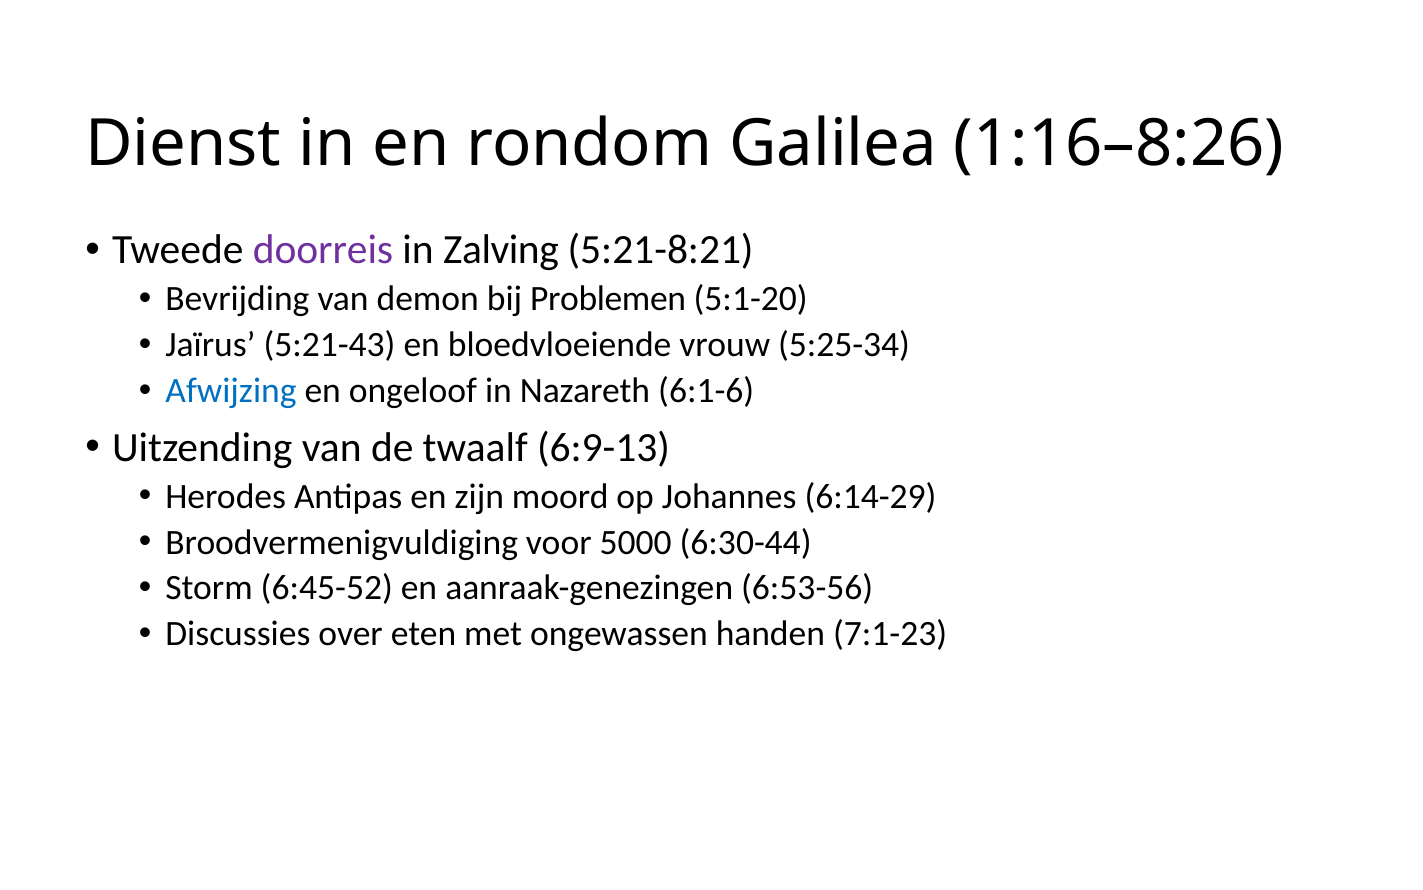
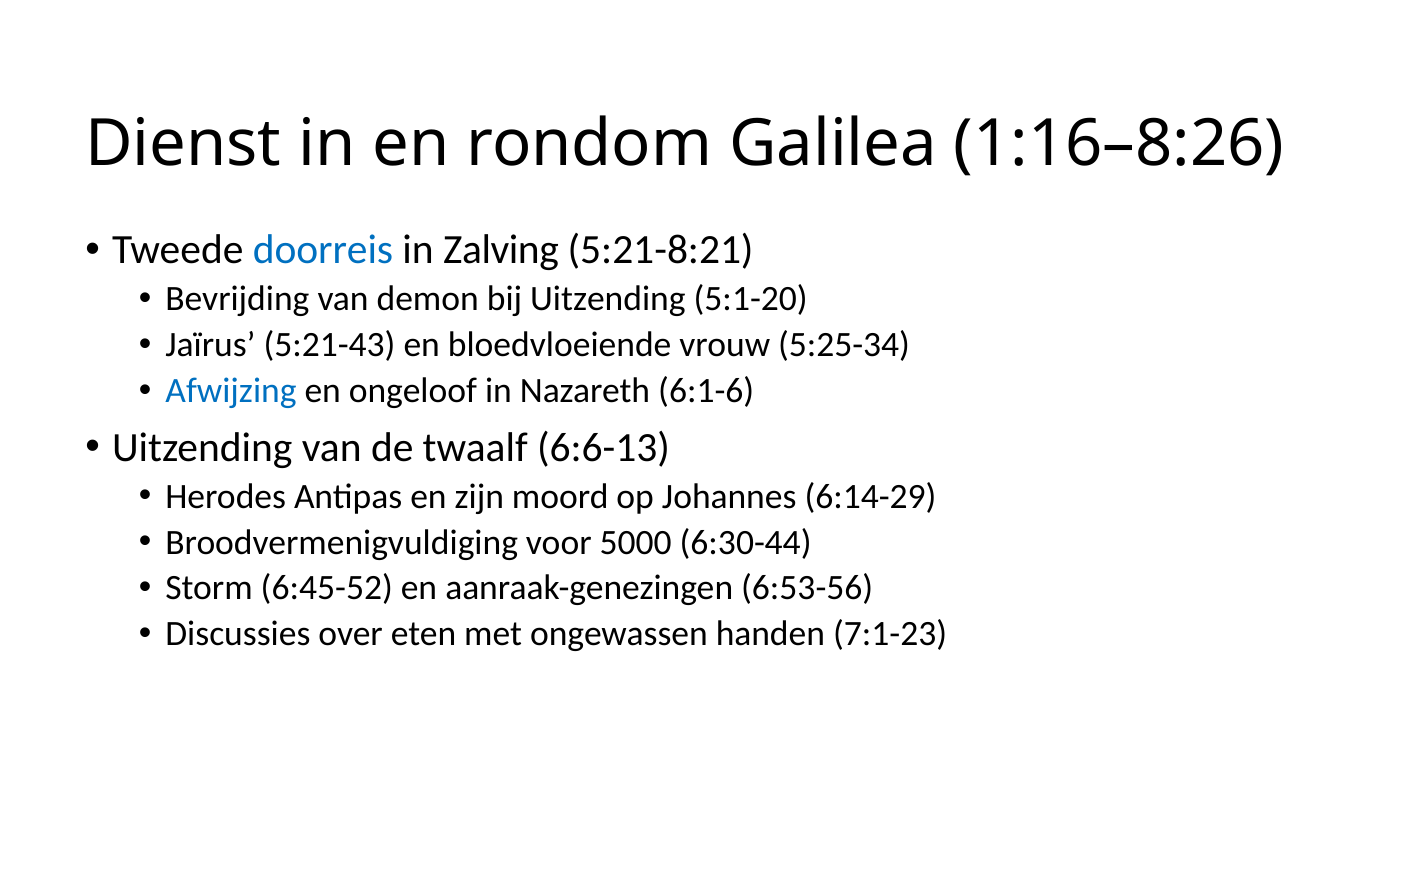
doorreis colour: purple -> blue (323, 250)
bij Problemen: Problemen -> Uitzending (608, 299)
6:9-13: 6:9-13 -> 6:6-13 (604, 447)
